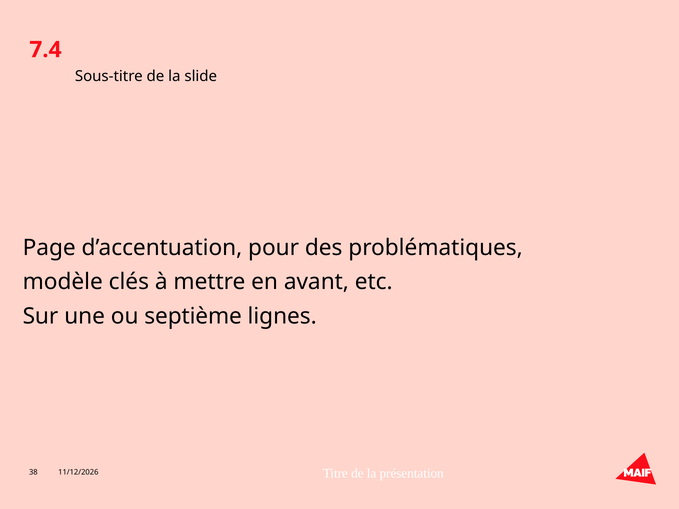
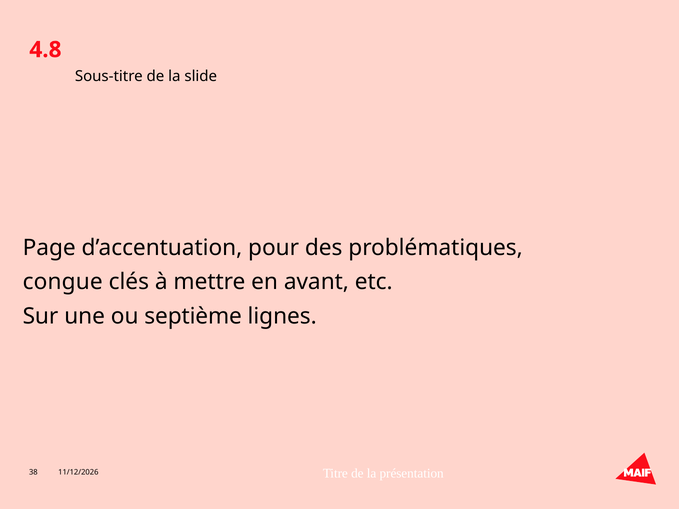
7.4: 7.4 -> 4.8 (45, 50)
modèle: modèle -> congue (63, 282)
